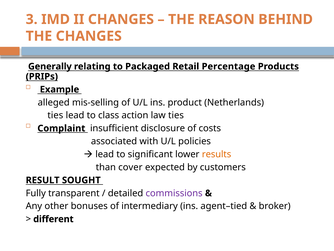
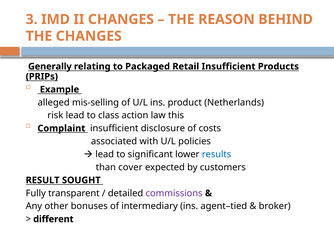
Retail Percentage: Percentage -> Insufficient (229, 66)
ties: ties -> risk (55, 115)
law ties: ties -> this (176, 115)
results colour: orange -> blue (217, 154)
